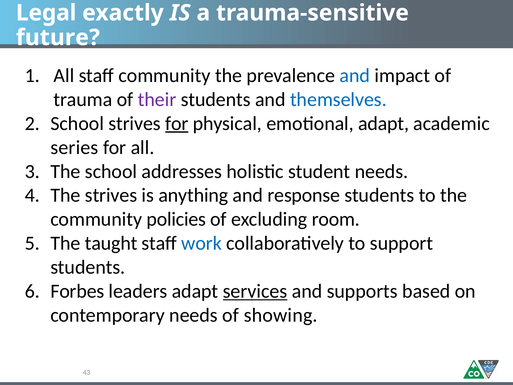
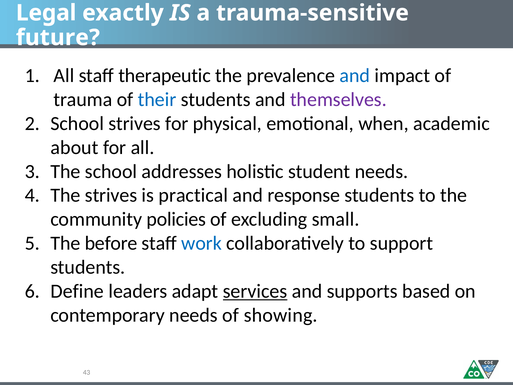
staff community: community -> therapeutic (165, 76)
their colour: purple -> blue (157, 99)
themselves colour: blue -> purple (338, 99)
for underline: present -> none (177, 123)
emotional adapt: adapt -> when (383, 123)
series: series -> about (74, 147)
anything: anything -> practical (193, 195)
room: room -> small (336, 219)
taught: taught -> before (111, 243)
Forbes: Forbes -> Define (77, 291)
